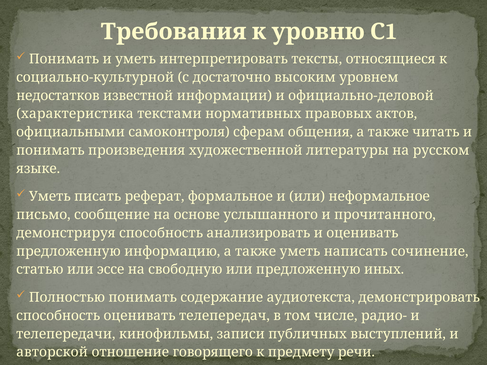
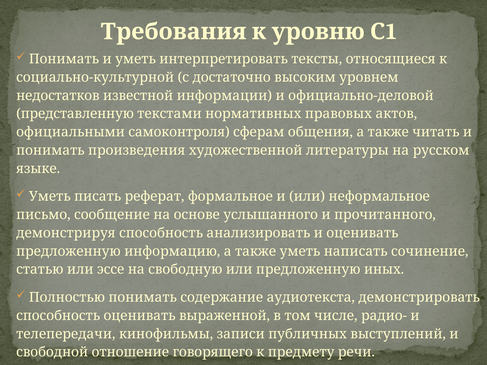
характеристика: характеристика -> представленную (75, 114)
телепередач: телепередач -> выраженной (224, 316)
авторской: авторской -> свободной (52, 352)
